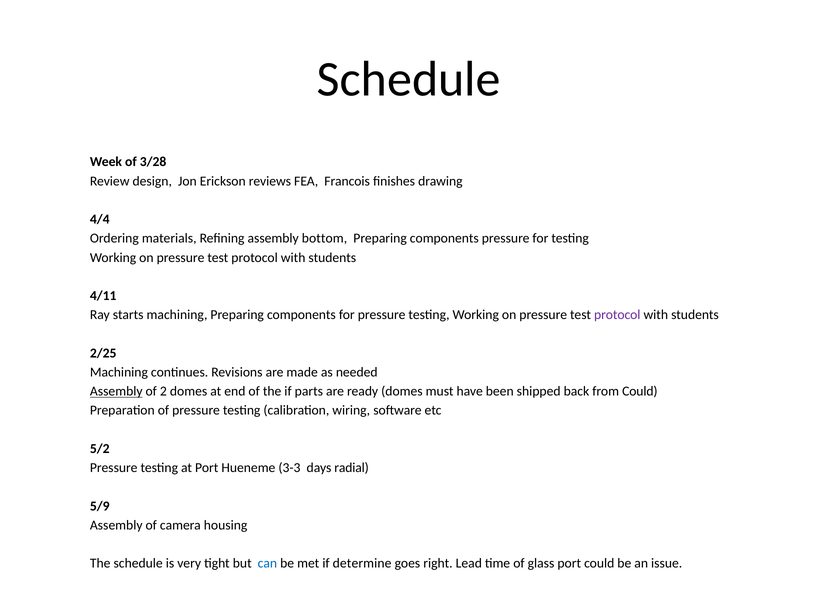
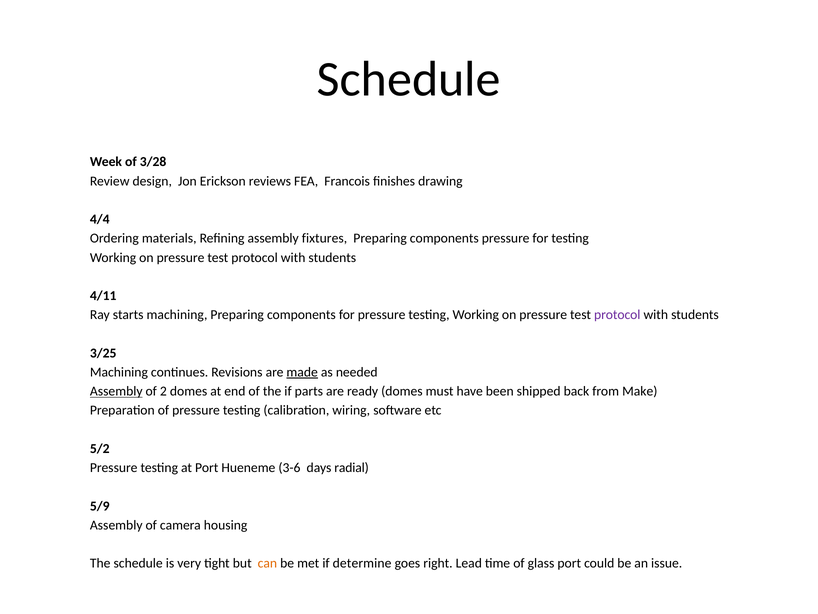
bottom: bottom -> fixtures (325, 238)
2/25: 2/25 -> 3/25 (103, 353)
made underline: none -> present (302, 372)
from Could: Could -> Make (640, 391)
3-3: 3-3 -> 3-6 (289, 467)
can colour: blue -> orange (267, 563)
